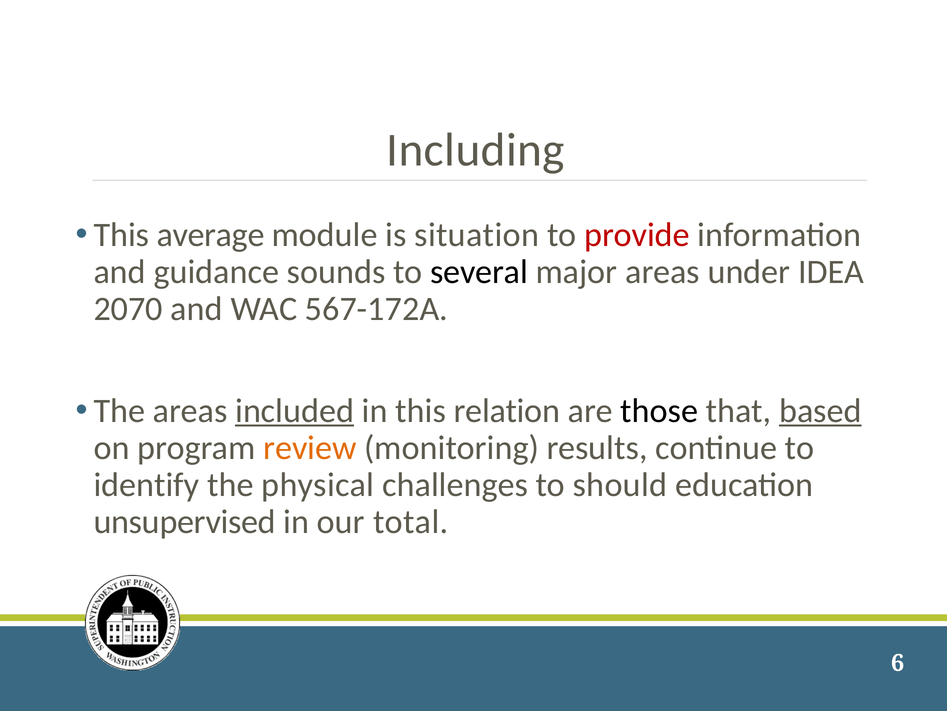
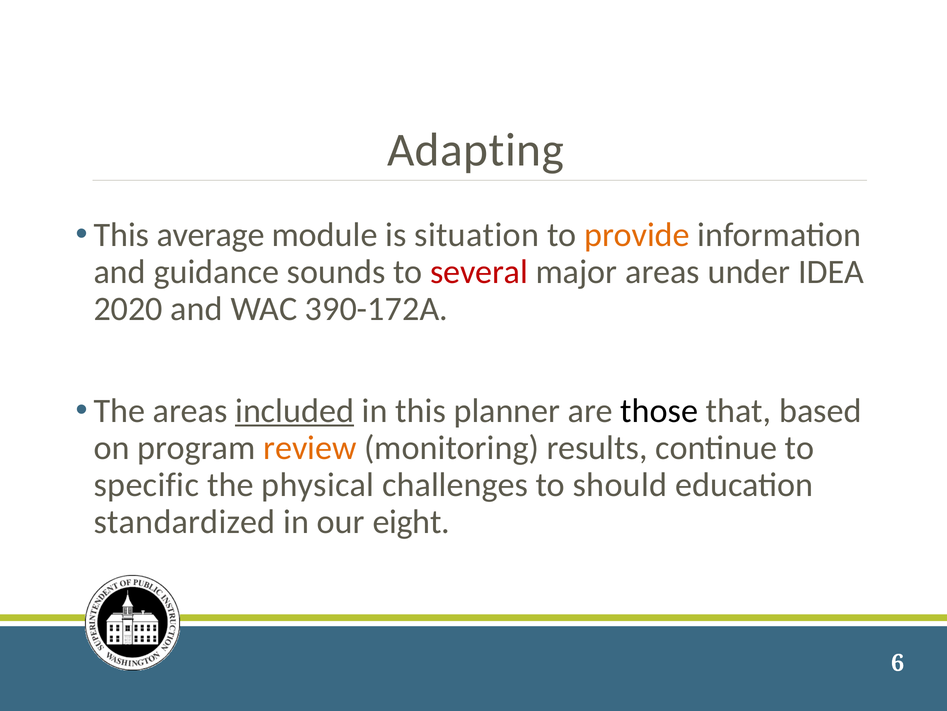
Including: Including -> Adapting (476, 150)
provide colour: red -> orange (637, 235)
several colour: black -> red (479, 272)
2070: 2070 -> 2020 (128, 309)
567-172A: 567-172A -> 390-172A (376, 309)
relation: relation -> planner (507, 410)
based underline: present -> none (820, 410)
identify: identify -> specific (146, 484)
unsupervised: unsupervised -> standardized (184, 521)
total: total -> eight (411, 521)
